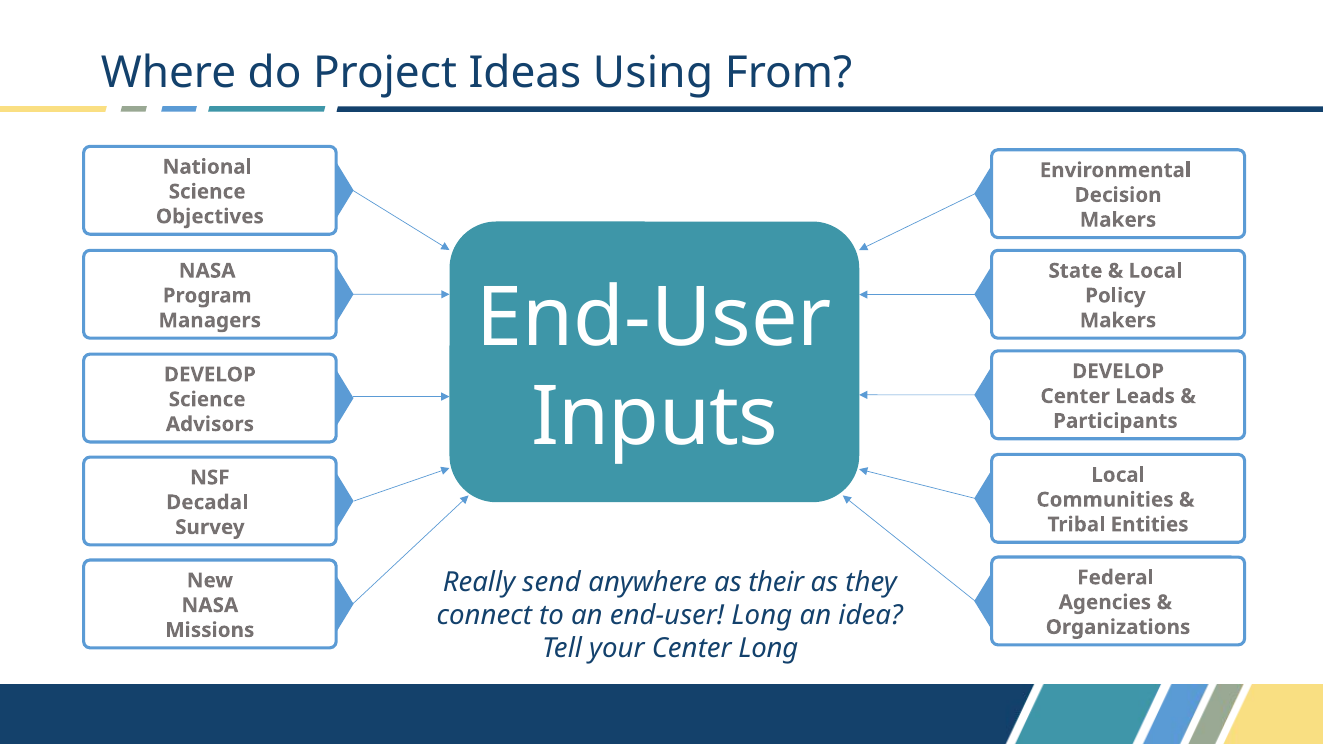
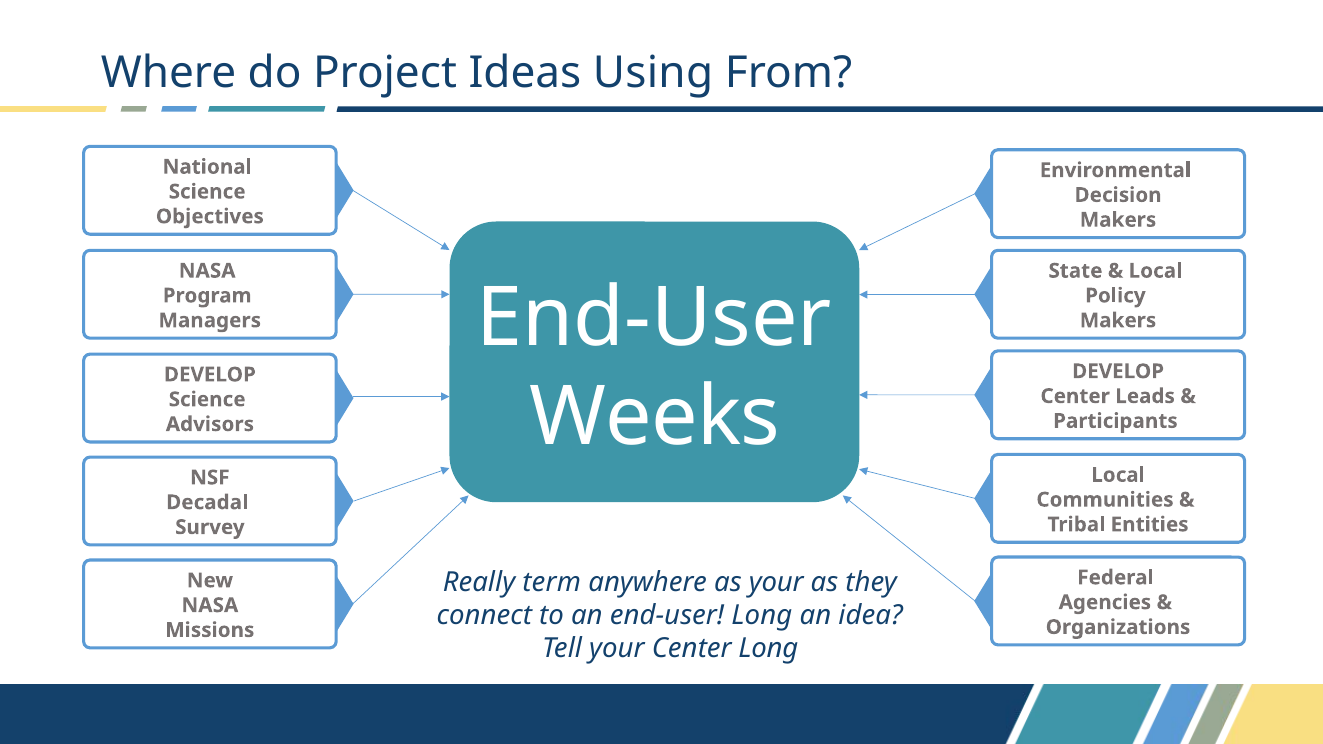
Inputs: Inputs -> Weeks (655, 417)
send: send -> term (552, 582)
as their: their -> your (776, 582)
